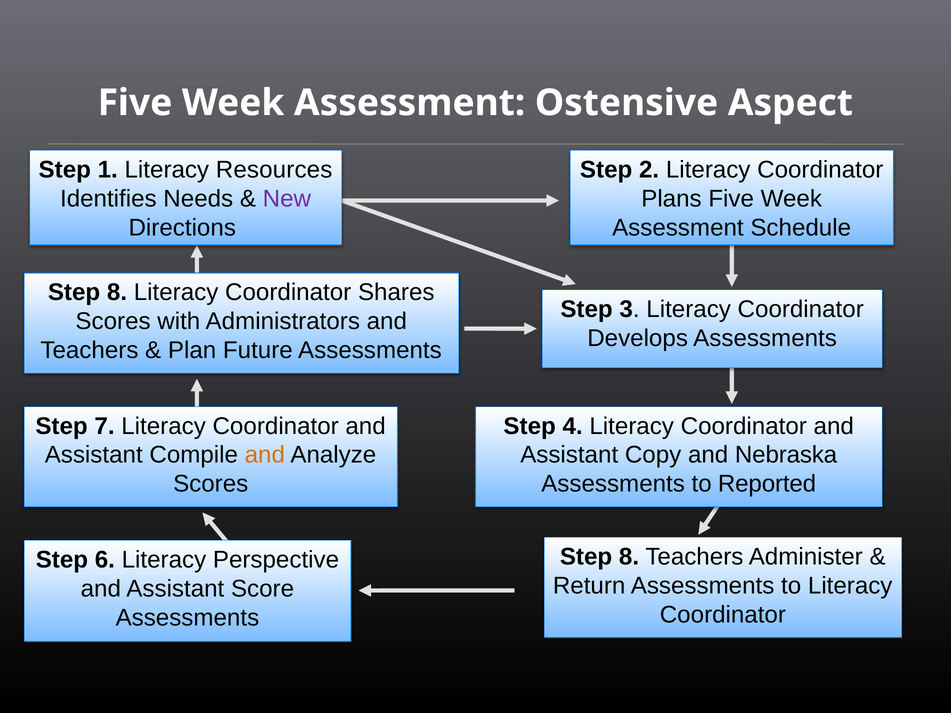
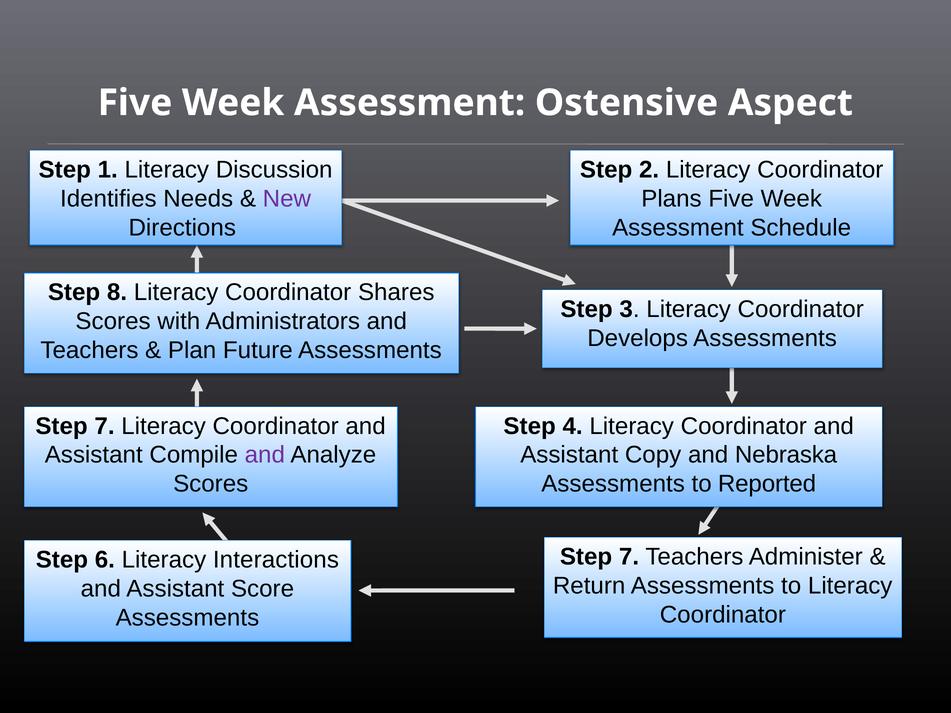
Resources: Resources -> Discussion (274, 170)
and colour: orange -> purple (265, 455)
8: 8 -> 7 (629, 557)
Perspective: Perspective -> Interactions (276, 560)
